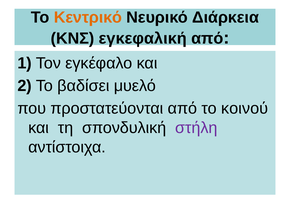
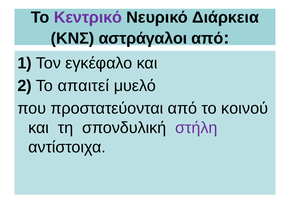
Κεντρικό colour: orange -> purple (88, 17)
εγκεφαλική: εγκεφαλική -> αστράγαλοι (143, 38)
βαδίσει: βαδίσει -> απαιτεί (83, 86)
